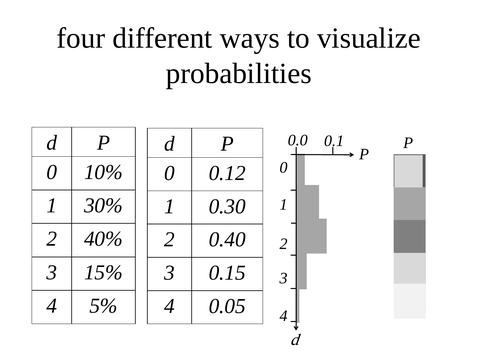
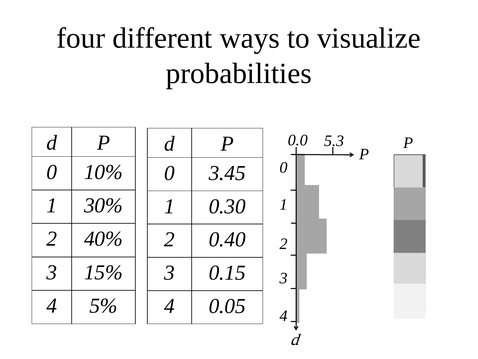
0.1: 0.1 -> 5.3 (334, 141)
0.12: 0.12 -> 3.45 (227, 173)
